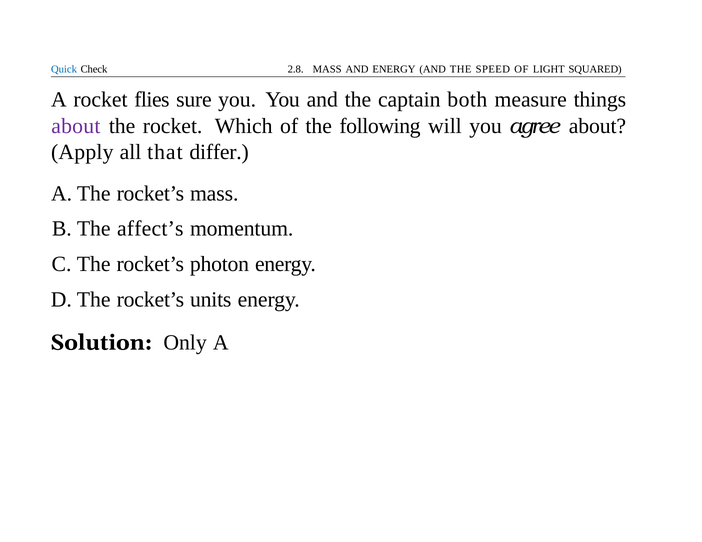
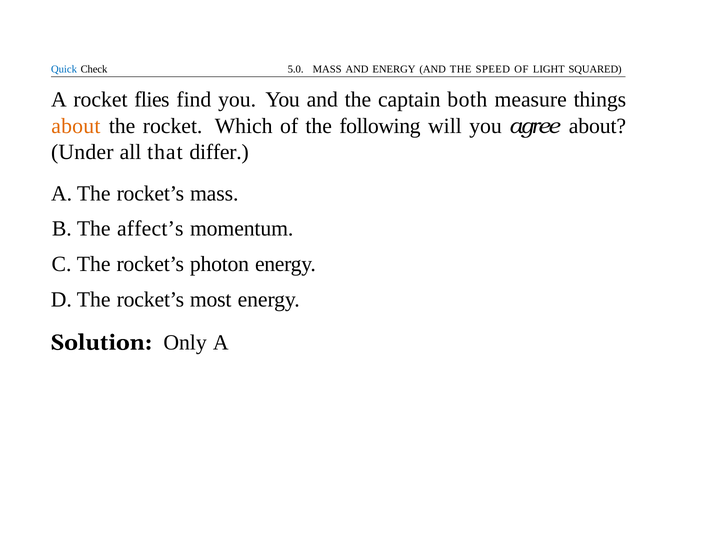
2.8: 2.8 -> 5.0 (296, 69)
sure: sure -> find (194, 100)
about colour: purple -> orange (76, 126)
Apply: Apply -> Under (82, 152)
units: units -> most (211, 300)
